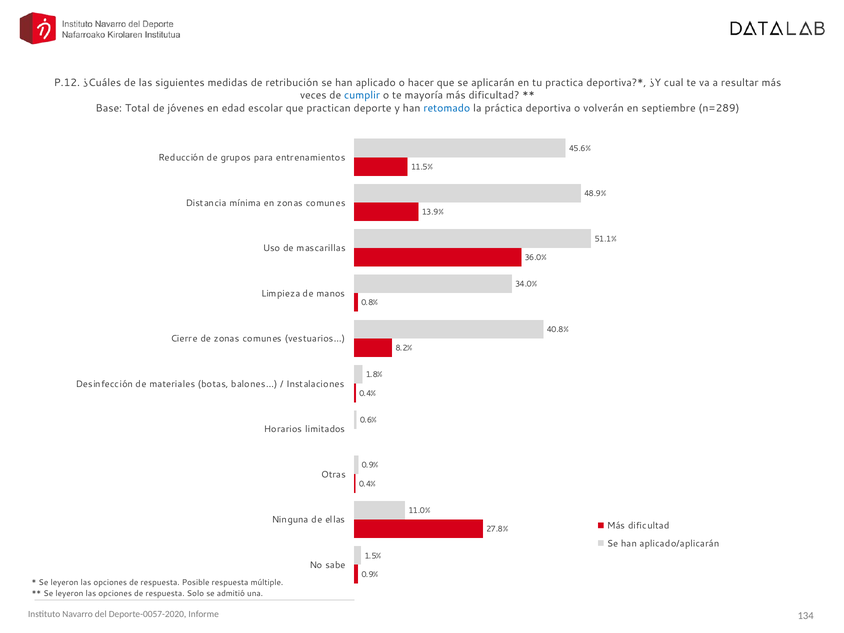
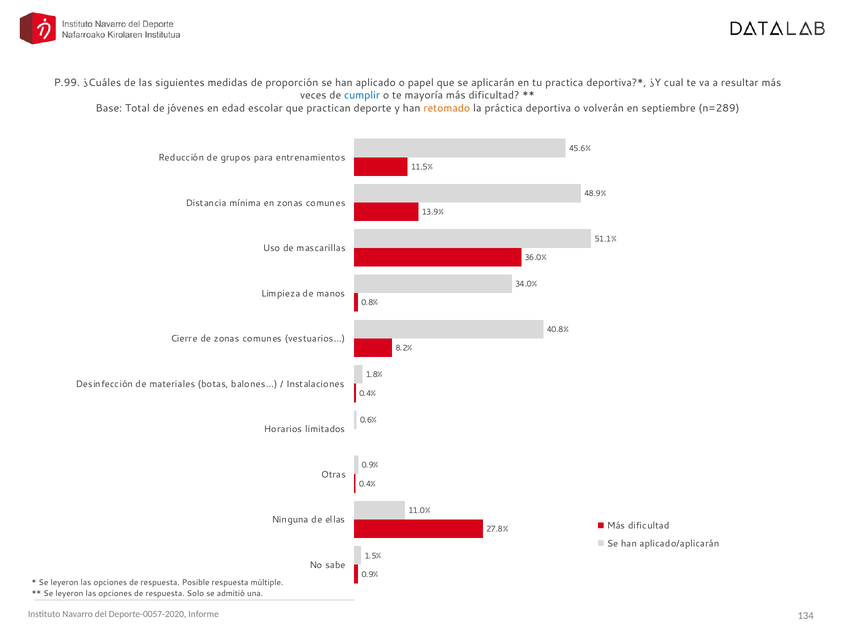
P.12: P.12 -> P.99 (67, 83)
retribución: retribución -> proporción (292, 83)
hacer: hacer -> papel (421, 83)
retomado colour: blue -> orange (447, 108)
